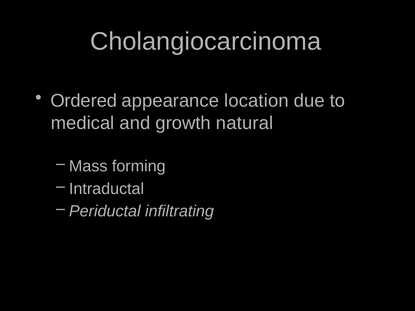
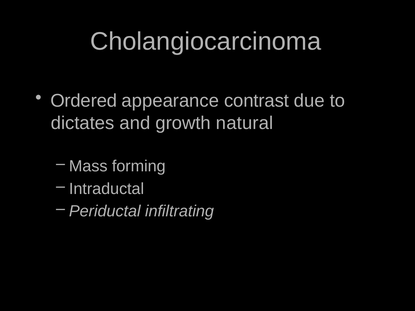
location: location -> contrast (257, 101)
medical: medical -> dictates (83, 123)
